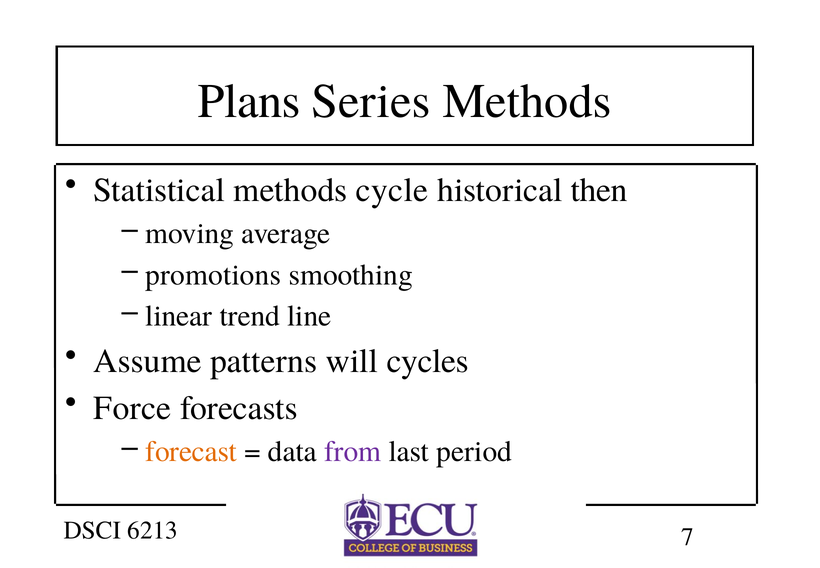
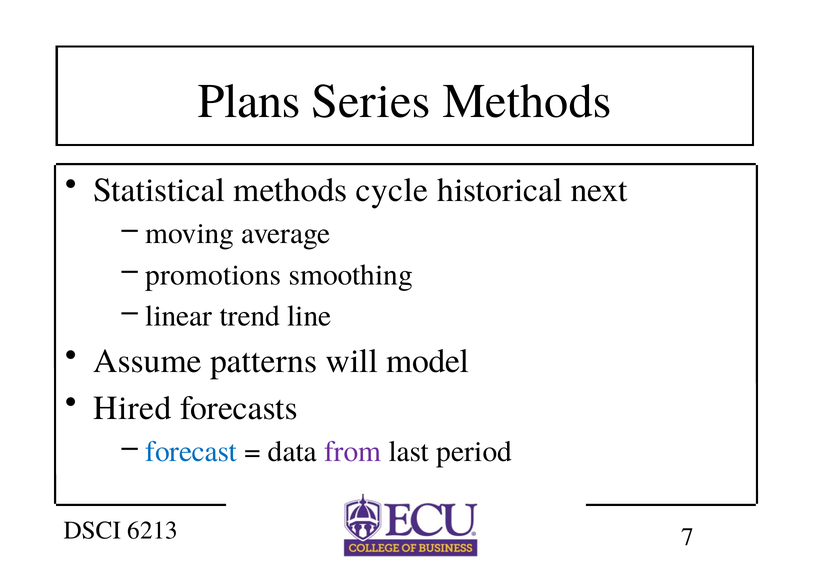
then: then -> next (599, 190)
cycles: cycles -> model (428, 361)
Force: Force -> Hired (132, 408)
forecast colour: orange -> blue (191, 451)
